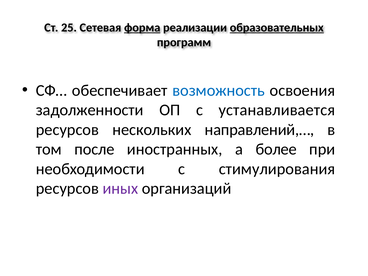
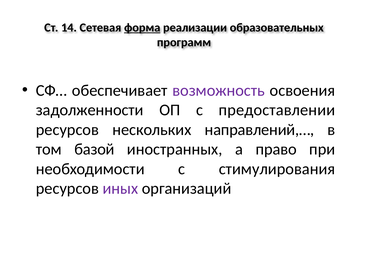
25: 25 -> 14 (69, 28)
образовательных underline: present -> none (277, 28)
возможность colour: blue -> purple (219, 90)
устанавливается: устанавливается -> предоставлении (277, 110)
после: после -> базой (94, 149)
более: более -> право (276, 149)
